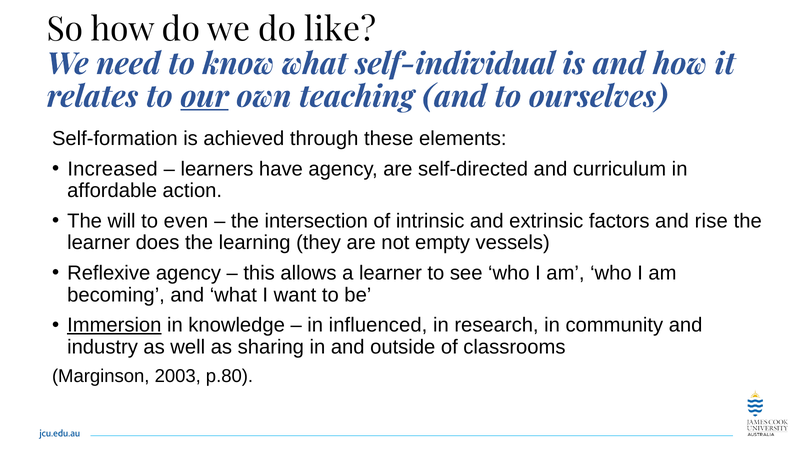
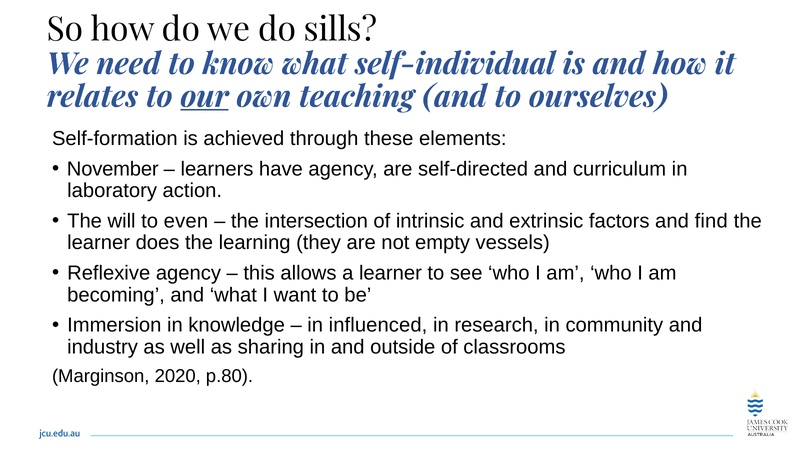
like: like -> sills (340, 29)
Increased: Increased -> November (113, 169)
affordable: affordable -> laboratory (112, 190)
rise: rise -> find (711, 221)
Immersion underline: present -> none (114, 325)
2003: 2003 -> 2020 (178, 376)
